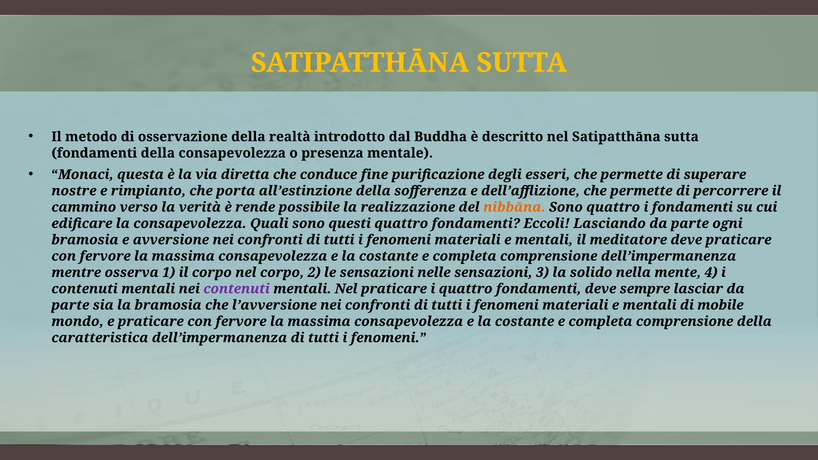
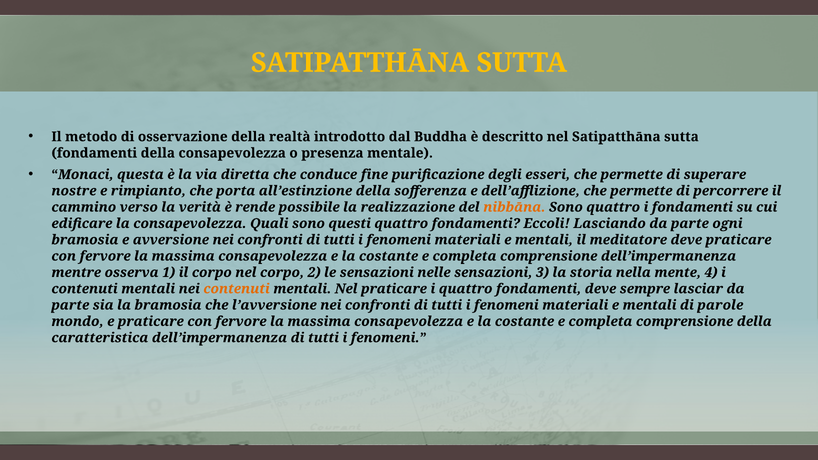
solido: solido -> storia (591, 273)
contenuti colour: purple -> orange (237, 289)
mobile: mobile -> parole (720, 305)
